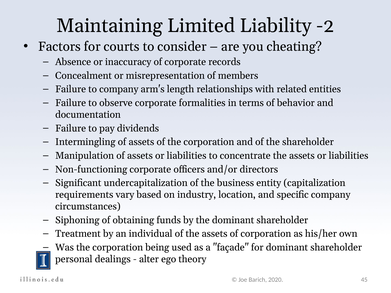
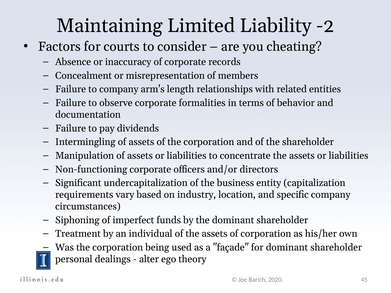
obtaining: obtaining -> imperfect (133, 220)
